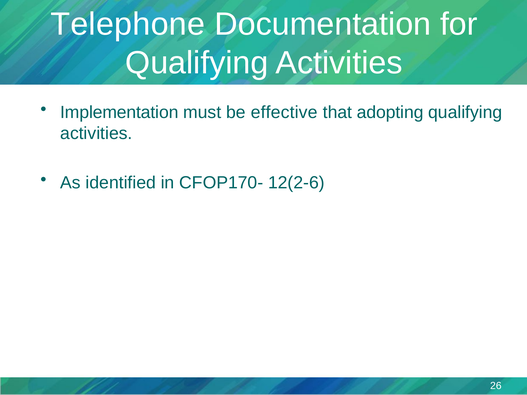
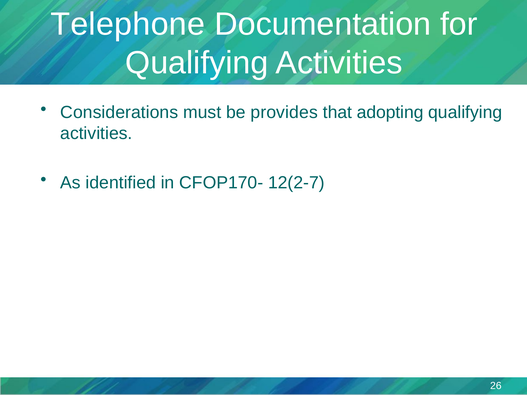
Implementation: Implementation -> Considerations (119, 112)
effective: effective -> provides (284, 112)
12(2-6: 12(2-6 -> 12(2-7 (296, 183)
